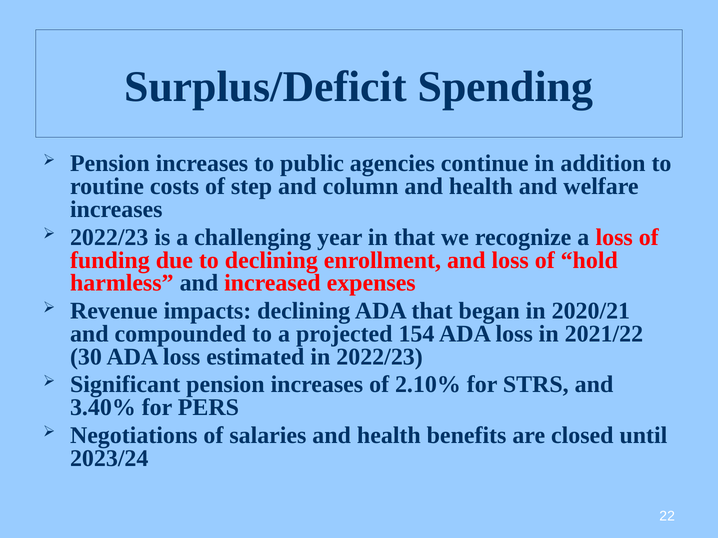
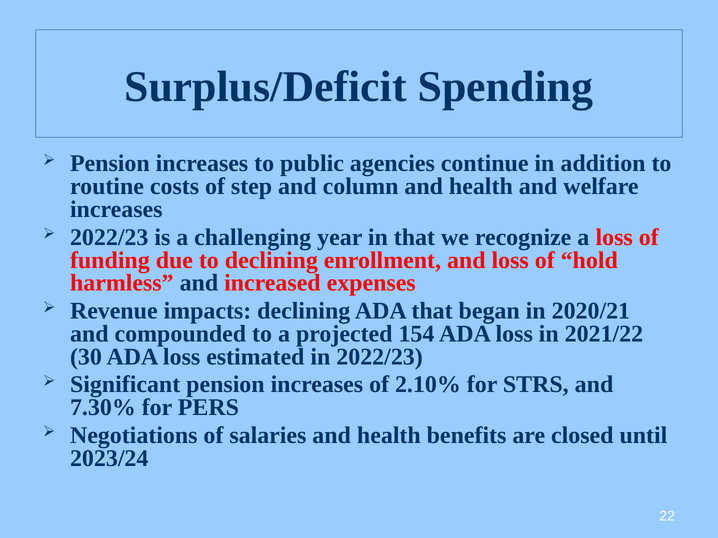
3.40%: 3.40% -> 7.30% (103, 408)
